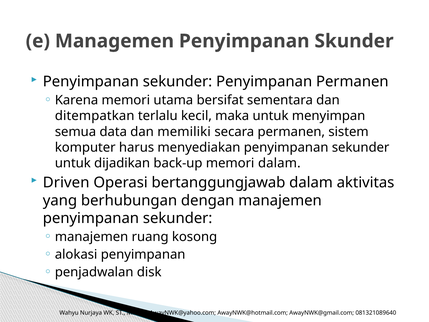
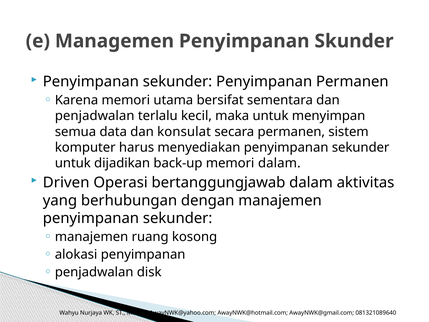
ditempatkan: ditempatkan -> penjadwalan (95, 116)
memiliki: memiliki -> konsulat (184, 132)
